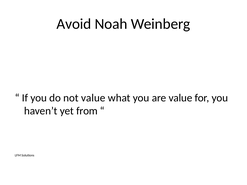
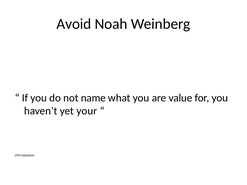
not value: value -> name (93, 98)
from: from -> your (87, 111)
